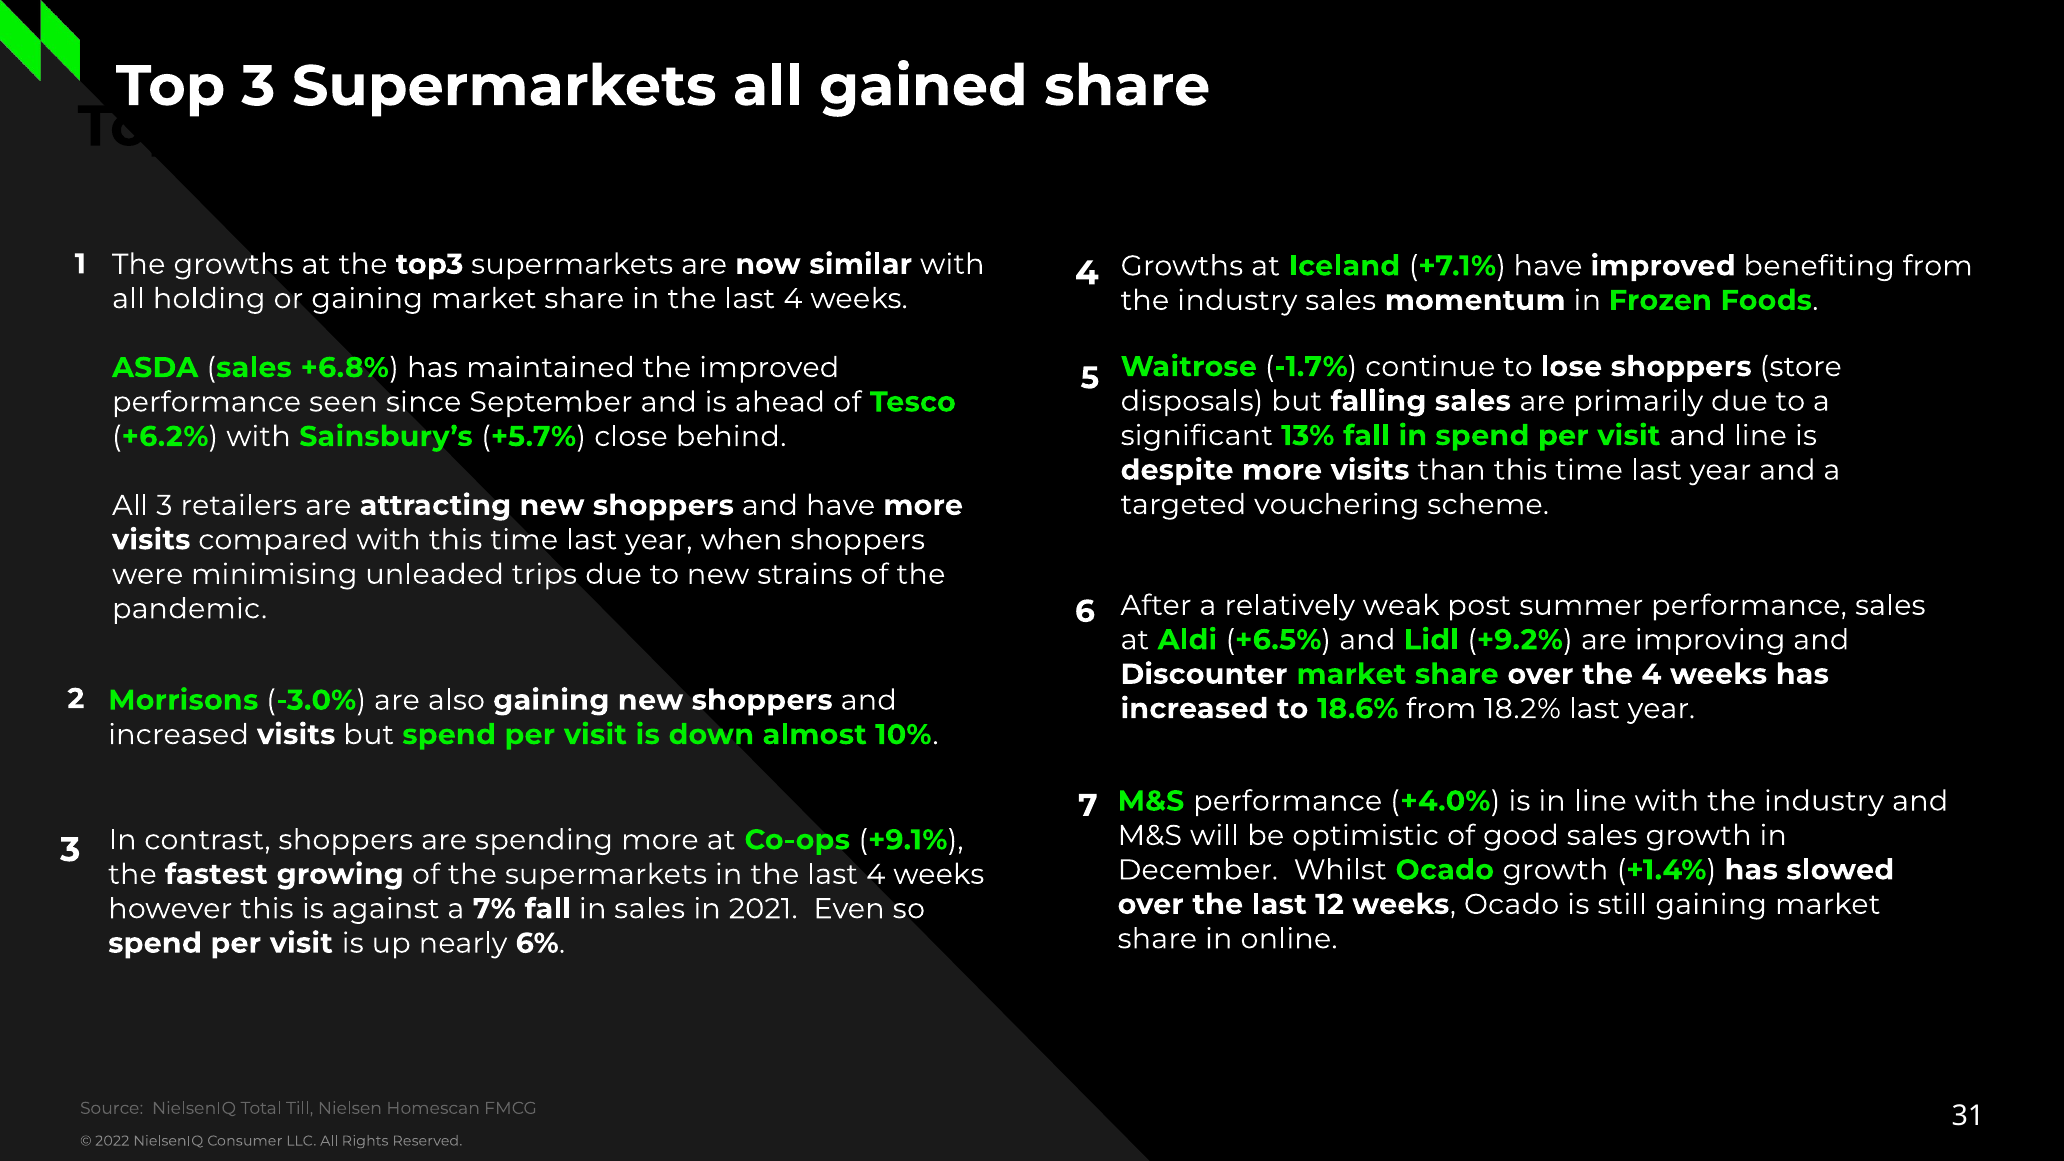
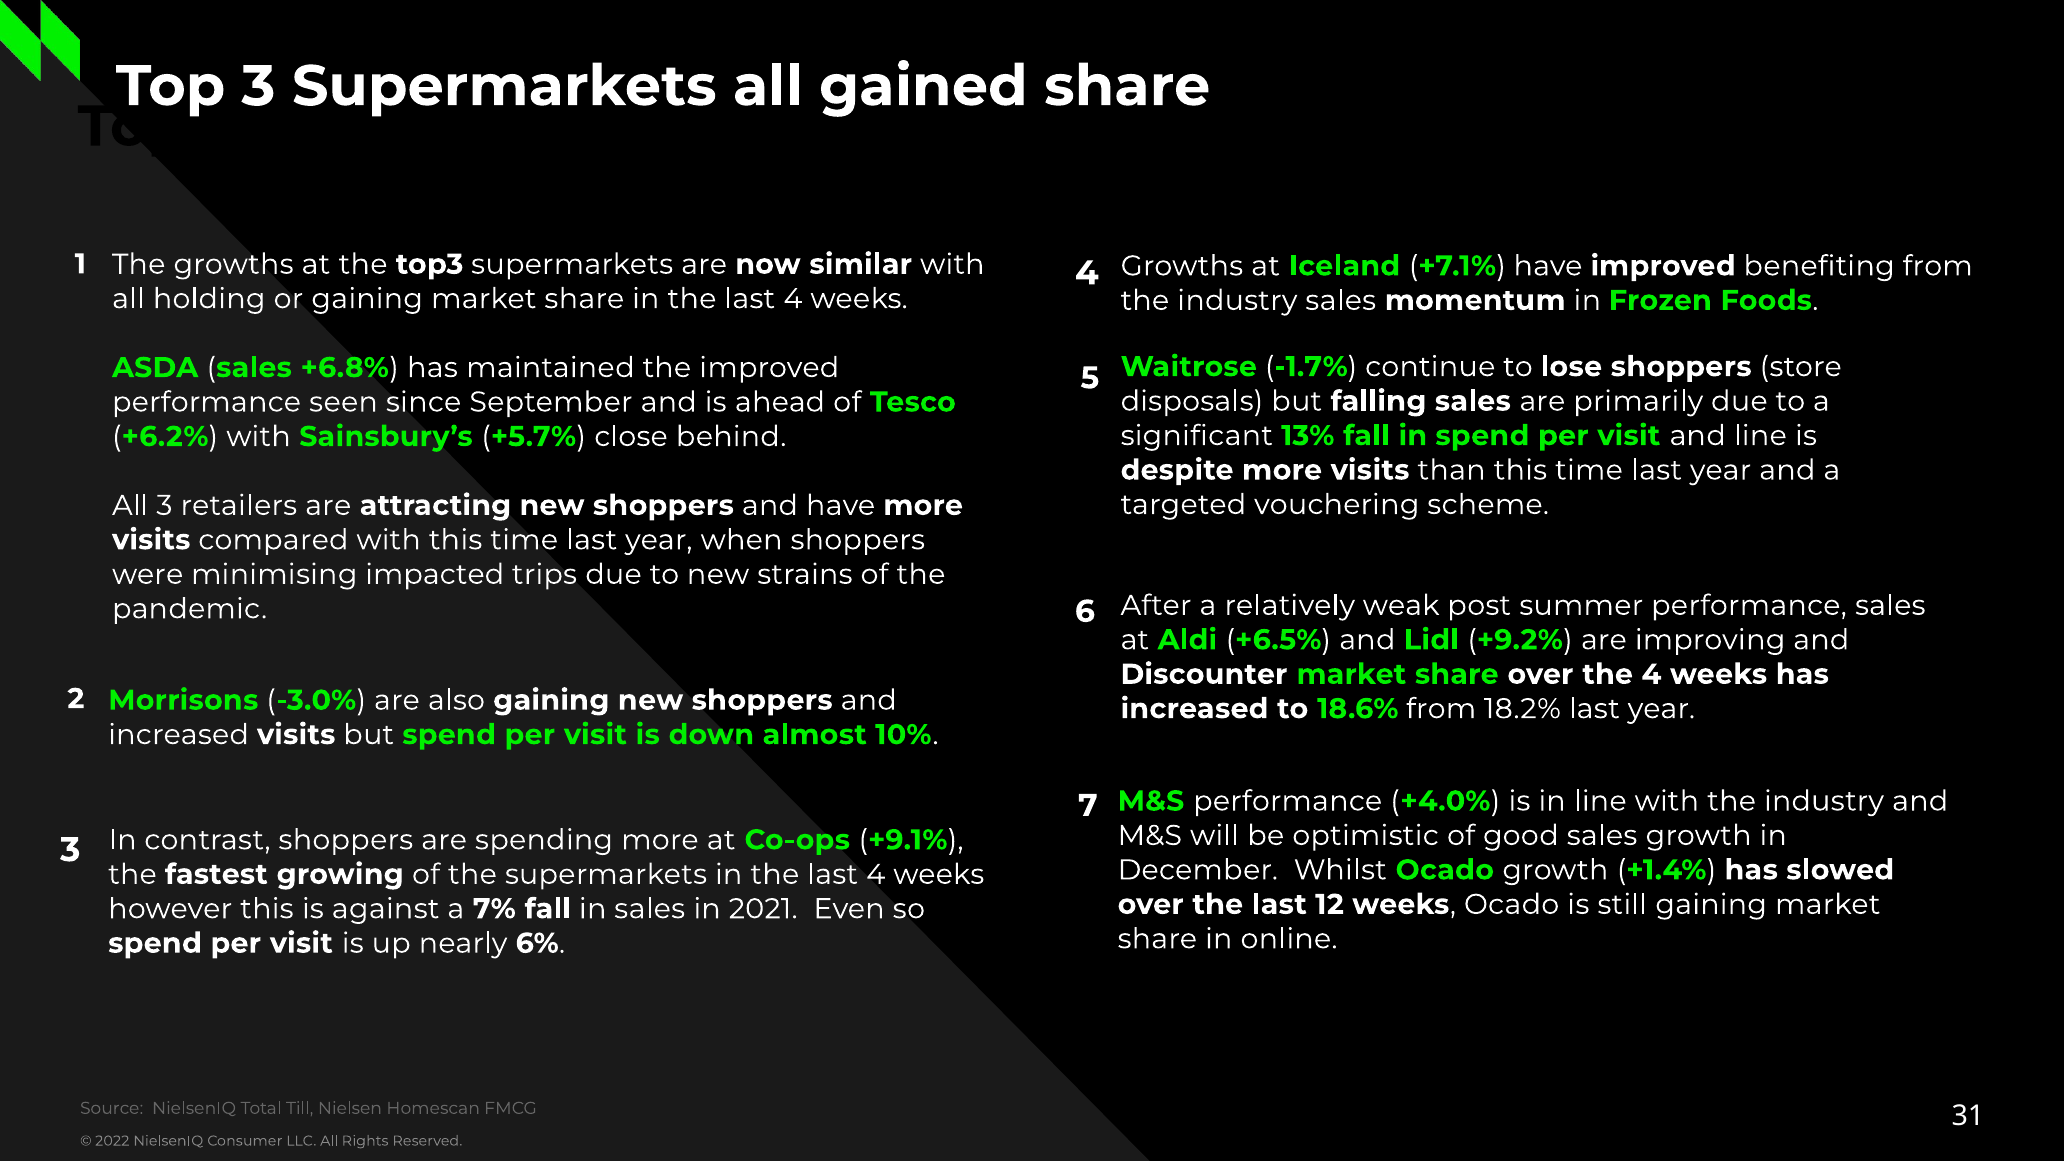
unleaded: unleaded -> impacted (435, 574)
